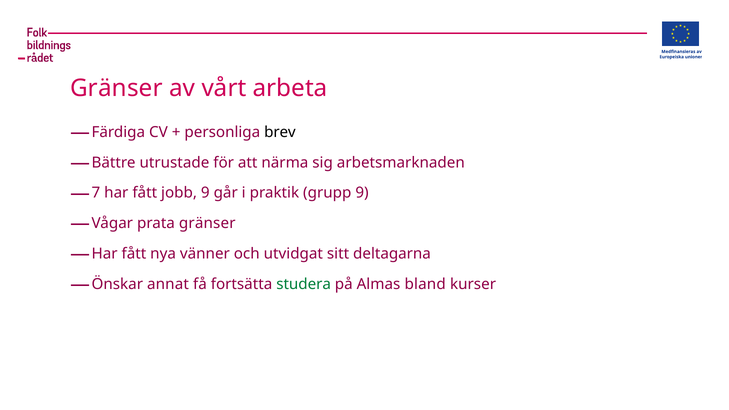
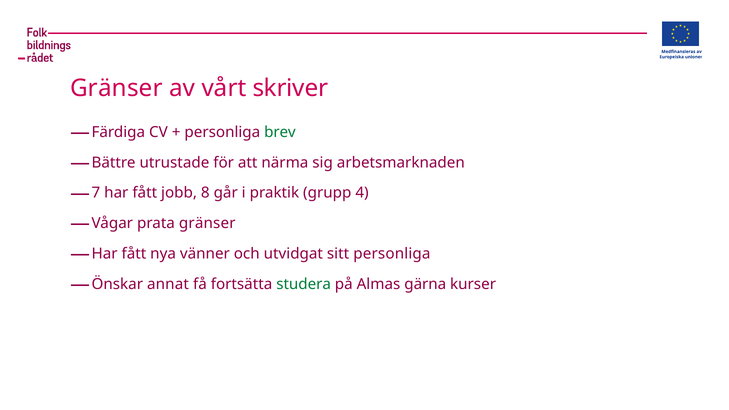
arbeta: arbeta -> skriver (290, 88)
brev colour: black -> green (280, 132)
jobb 9: 9 -> 8 (205, 193)
grupp 9: 9 -> 4 (362, 193)
sitt deltagarna: deltagarna -> personliga (392, 254)
bland: bland -> gärna (425, 284)
